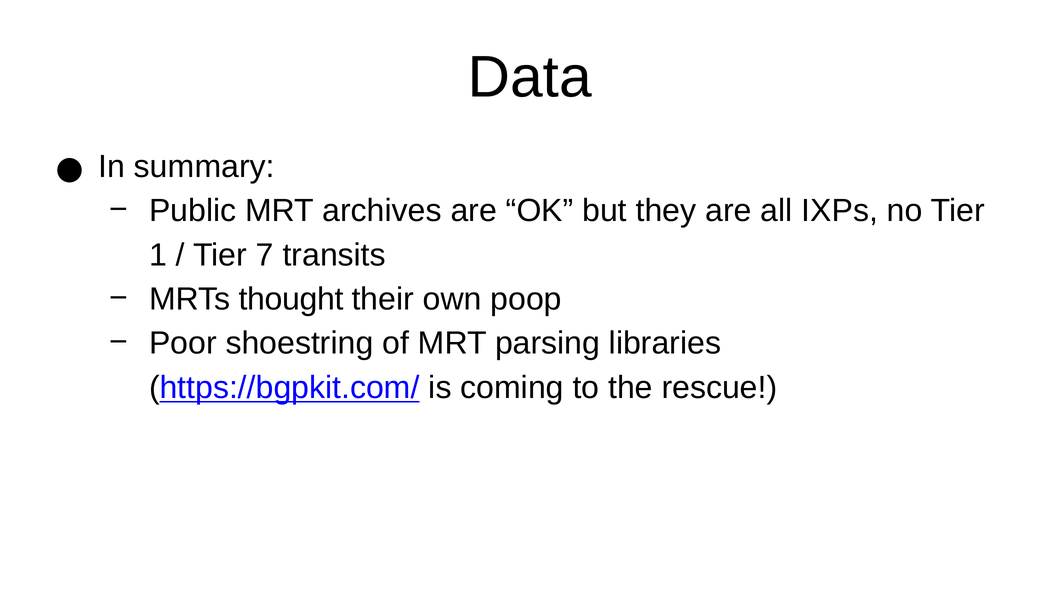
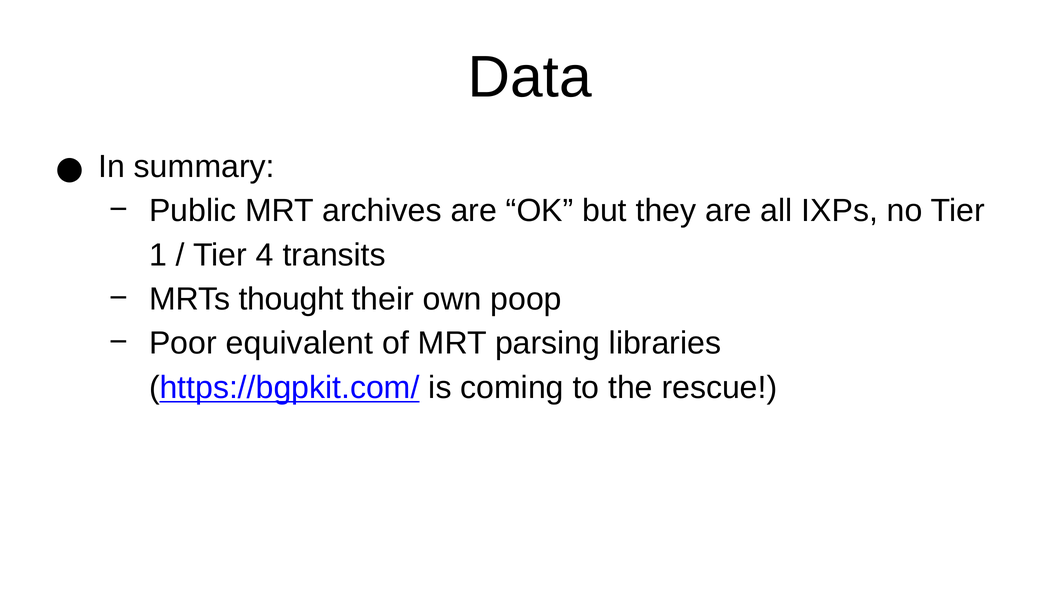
7: 7 -> 4 (265, 255)
shoestring: shoestring -> equivalent (299, 344)
